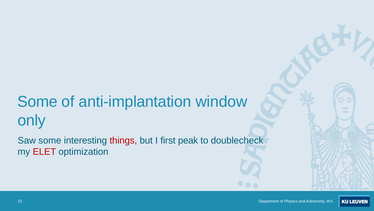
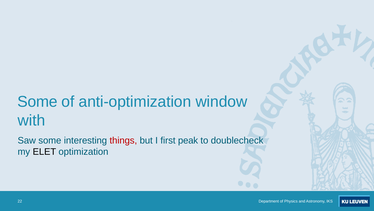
anti-implantation: anti-implantation -> anti-optimization (135, 101)
only: only -> with (31, 120)
ELET colour: red -> black (44, 151)
